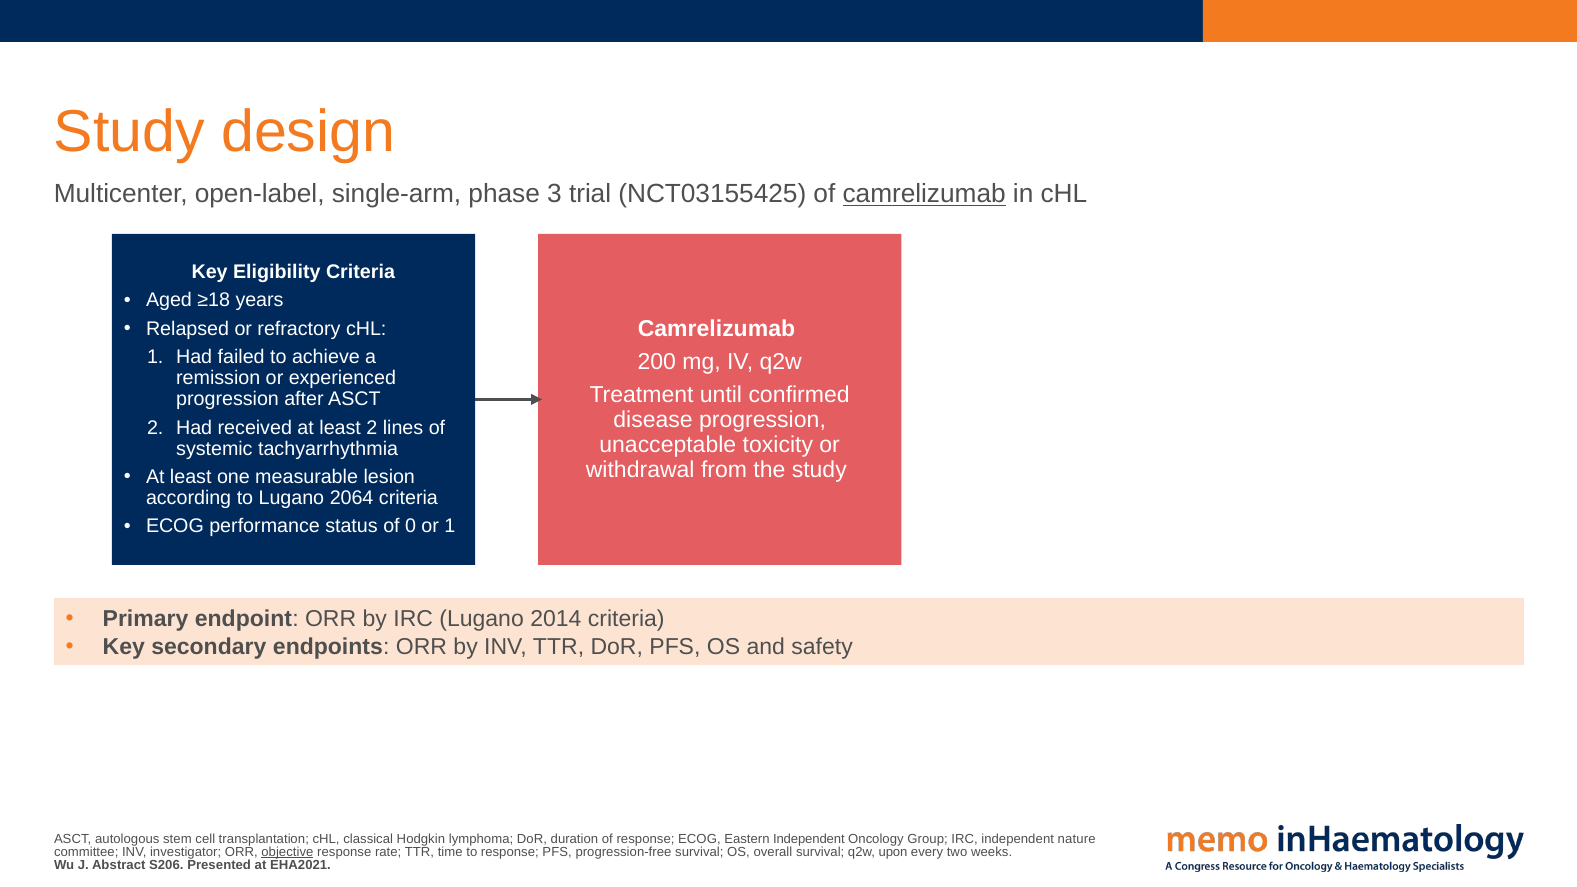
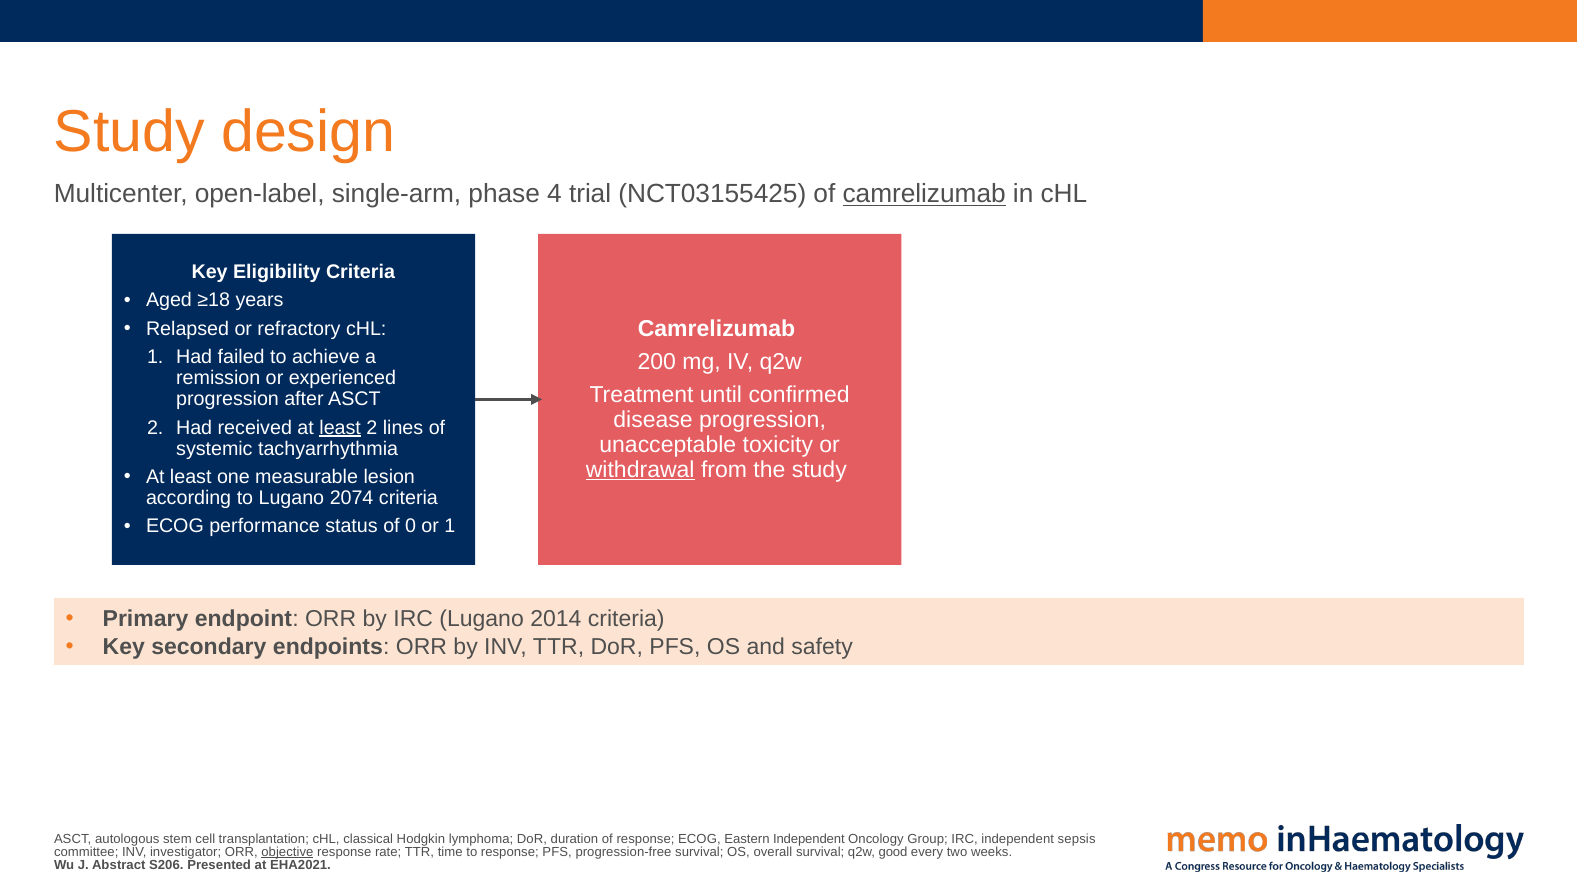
3: 3 -> 4 (555, 194)
least underline: none -> present (340, 428)
withdrawal underline: none -> present (640, 470)
2064: 2064 -> 2074 (352, 498)
nature: nature -> sepsis (1077, 839)
upon: upon -> good (893, 852)
